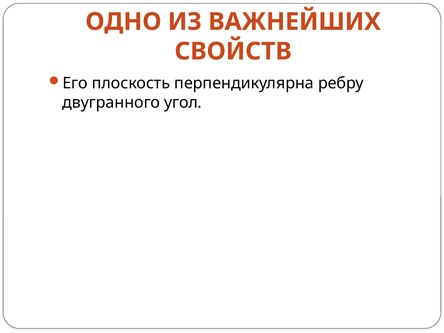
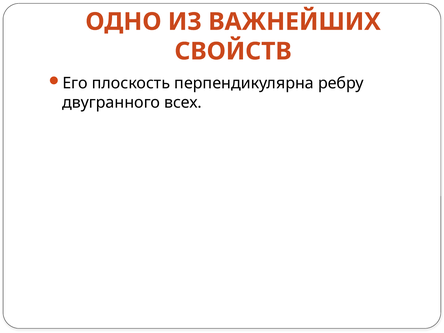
угол: угол -> всех (183, 102)
